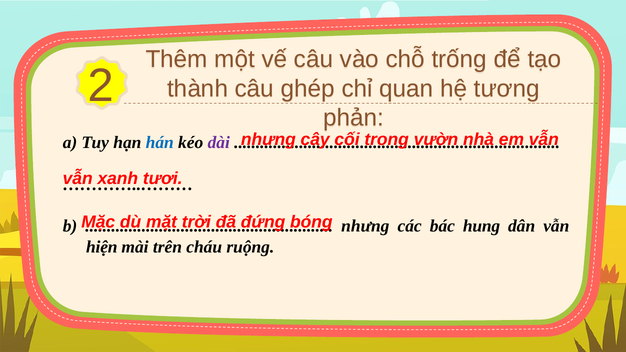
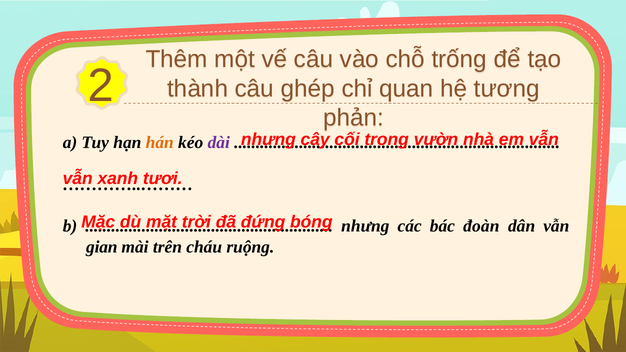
hán colour: blue -> orange (160, 143)
hung: hung -> đoàn (481, 226)
hiện: hiện -> gian (102, 247)
